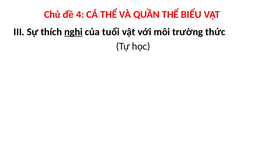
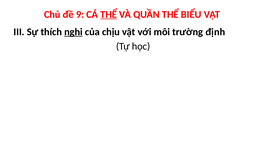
4: 4 -> 9 (80, 15)
THỂ underline: none -> present (109, 15)
tuổi: tuổi -> chịu (111, 32)
thức: thức -> định (215, 32)
